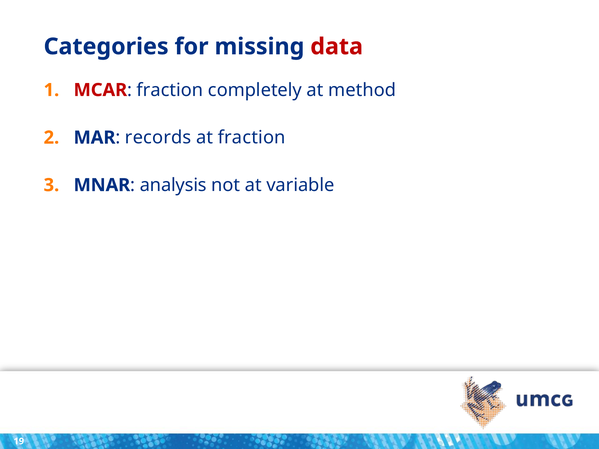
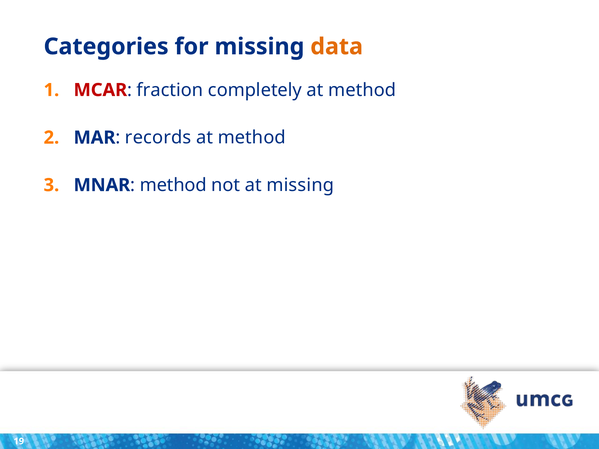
data colour: red -> orange (337, 47)
fraction: fraction -> method (252, 138)
analysis: analysis -> method (173, 185)
at variable: variable -> missing (300, 185)
